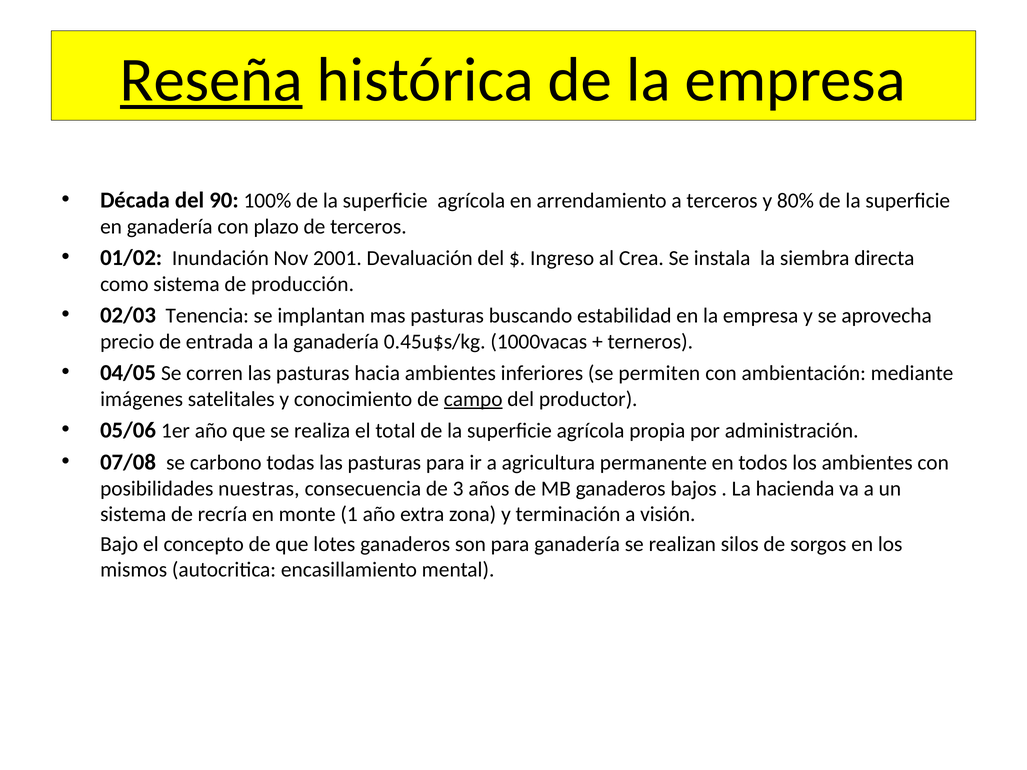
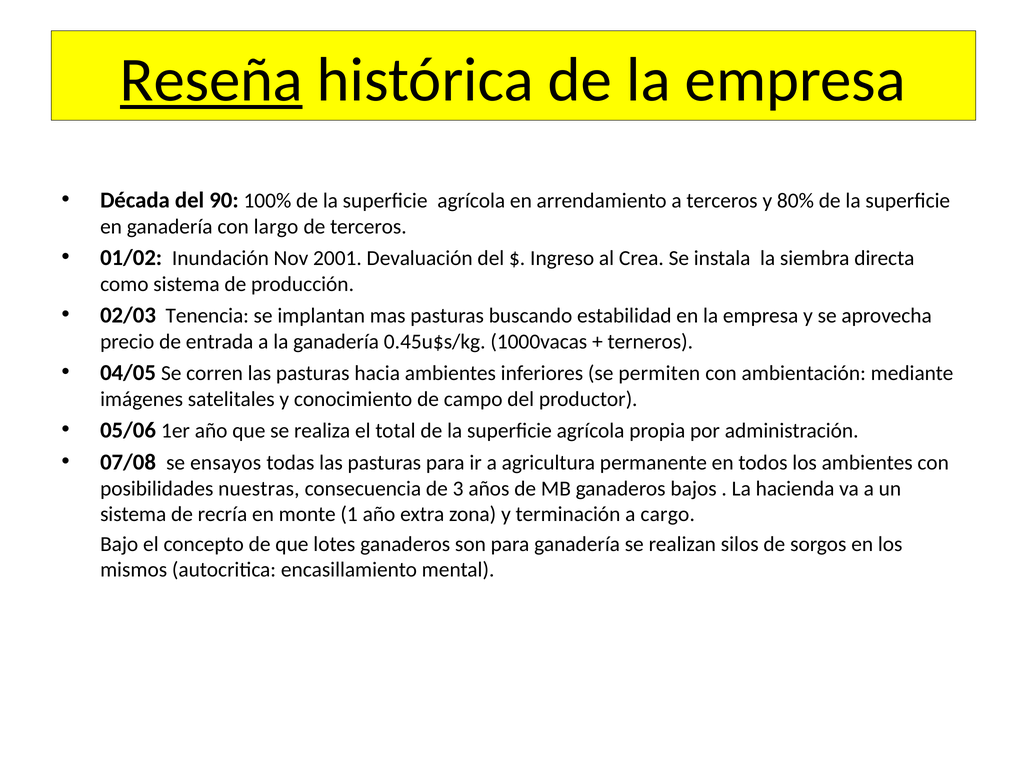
plazo: plazo -> largo (276, 227)
campo underline: present -> none (473, 399)
carbono: carbono -> ensayos (226, 463)
visión: visión -> cargo (668, 514)
